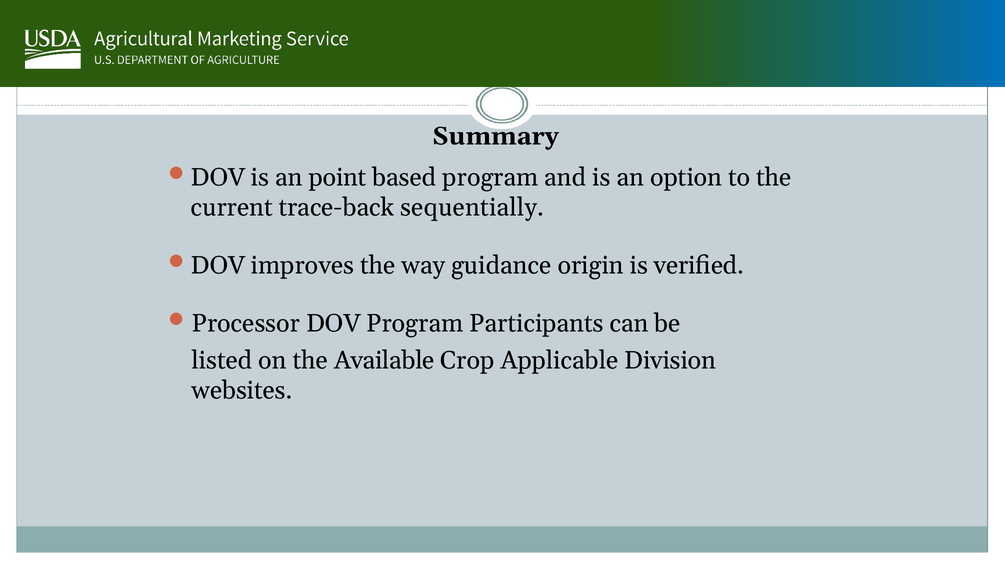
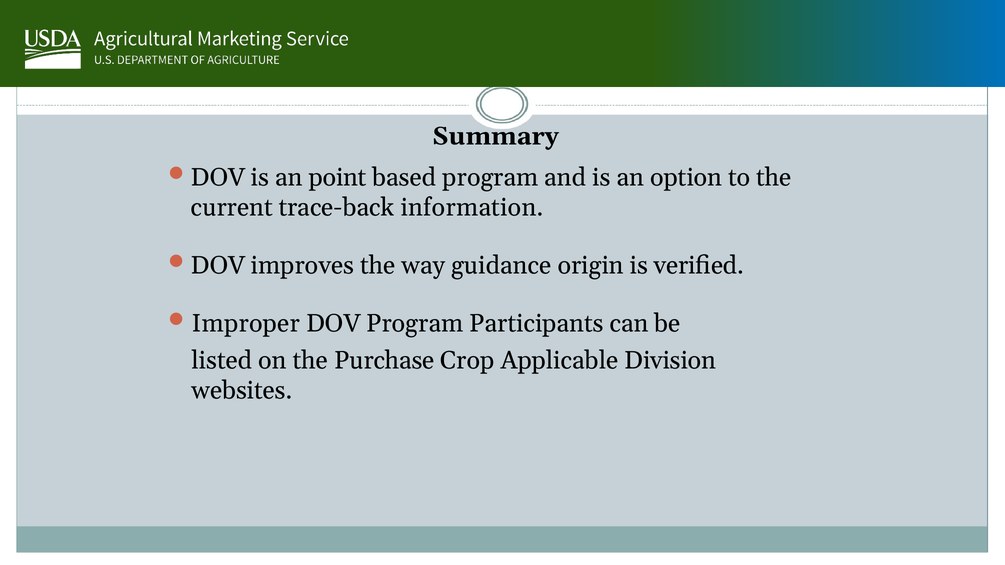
sequentially: sequentially -> information (472, 208)
Processor: Processor -> Improper (246, 324)
Available: Available -> Purchase (384, 361)
